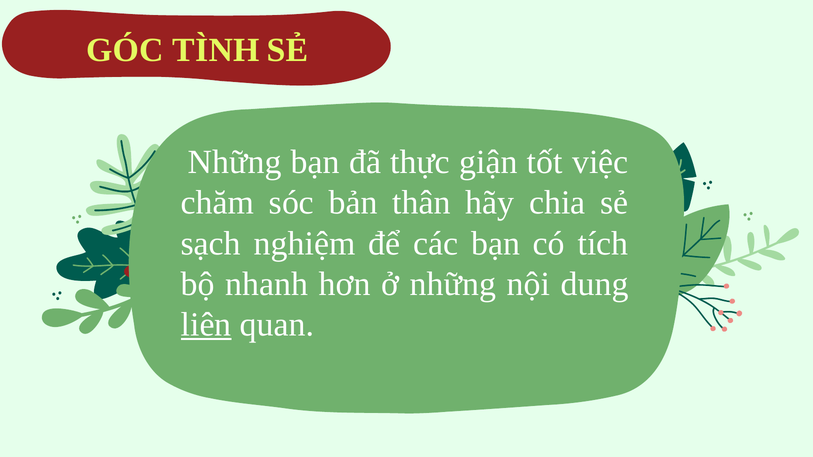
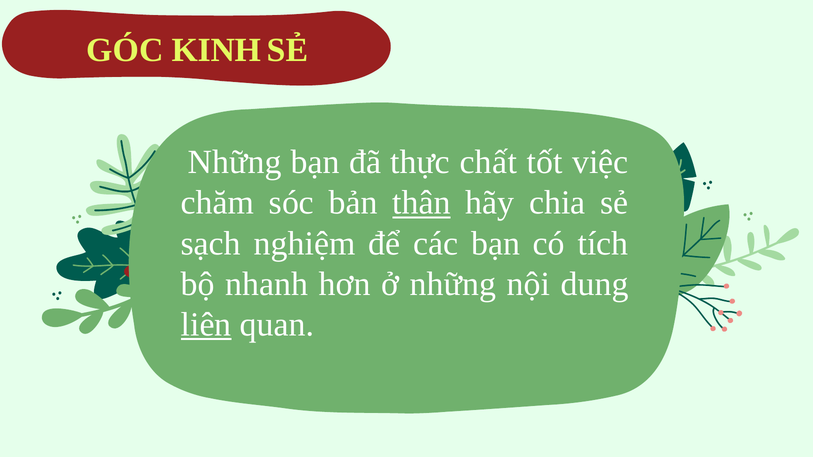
TÌNH: TÌNH -> KINH (216, 50)
giận: giận -> chất (488, 162)
thân underline: none -> present (422, 203)
